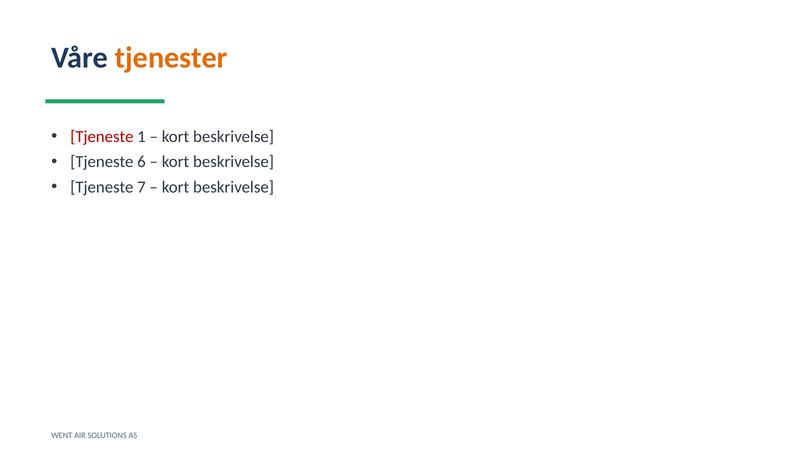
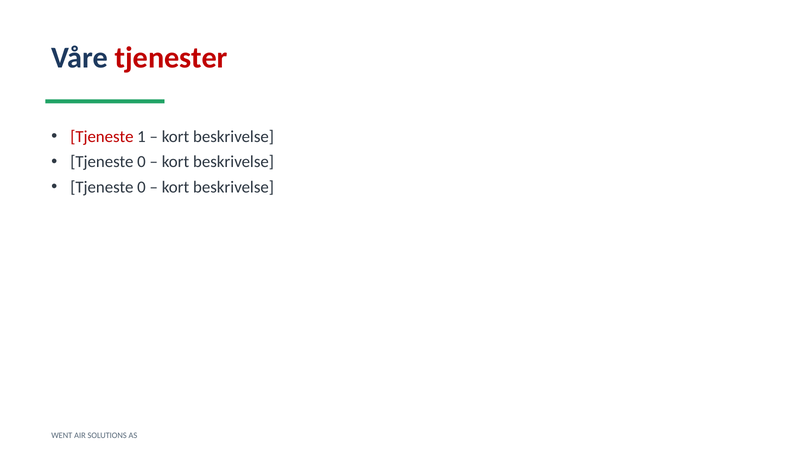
tjenester colour: orange -> red (171, 58)
6: 6 -> 0 (141, 162)
7: 7 -> 0 (141, 187)
